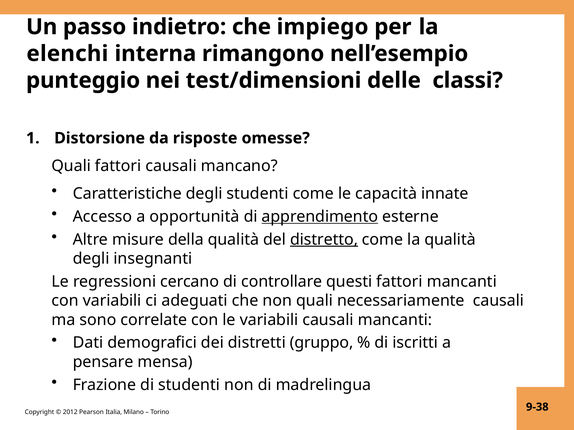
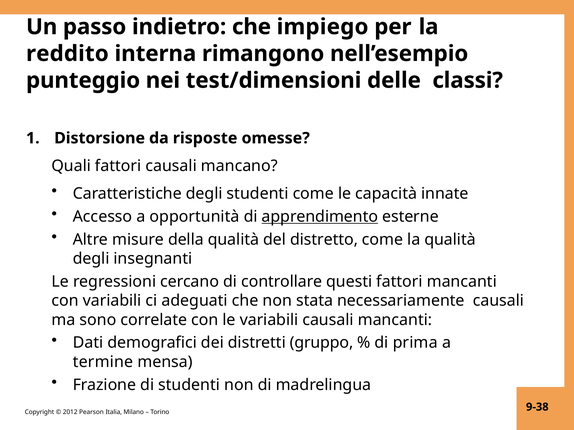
elenchi: elenchi -> reddito (67, 54)
distretto underline: present -> none (324, 240)
non quali: quali -> stata (315, 301)
iscritti: iscritti -> prima (415, 343)
pensare: pensare -> termine (103, 362)
